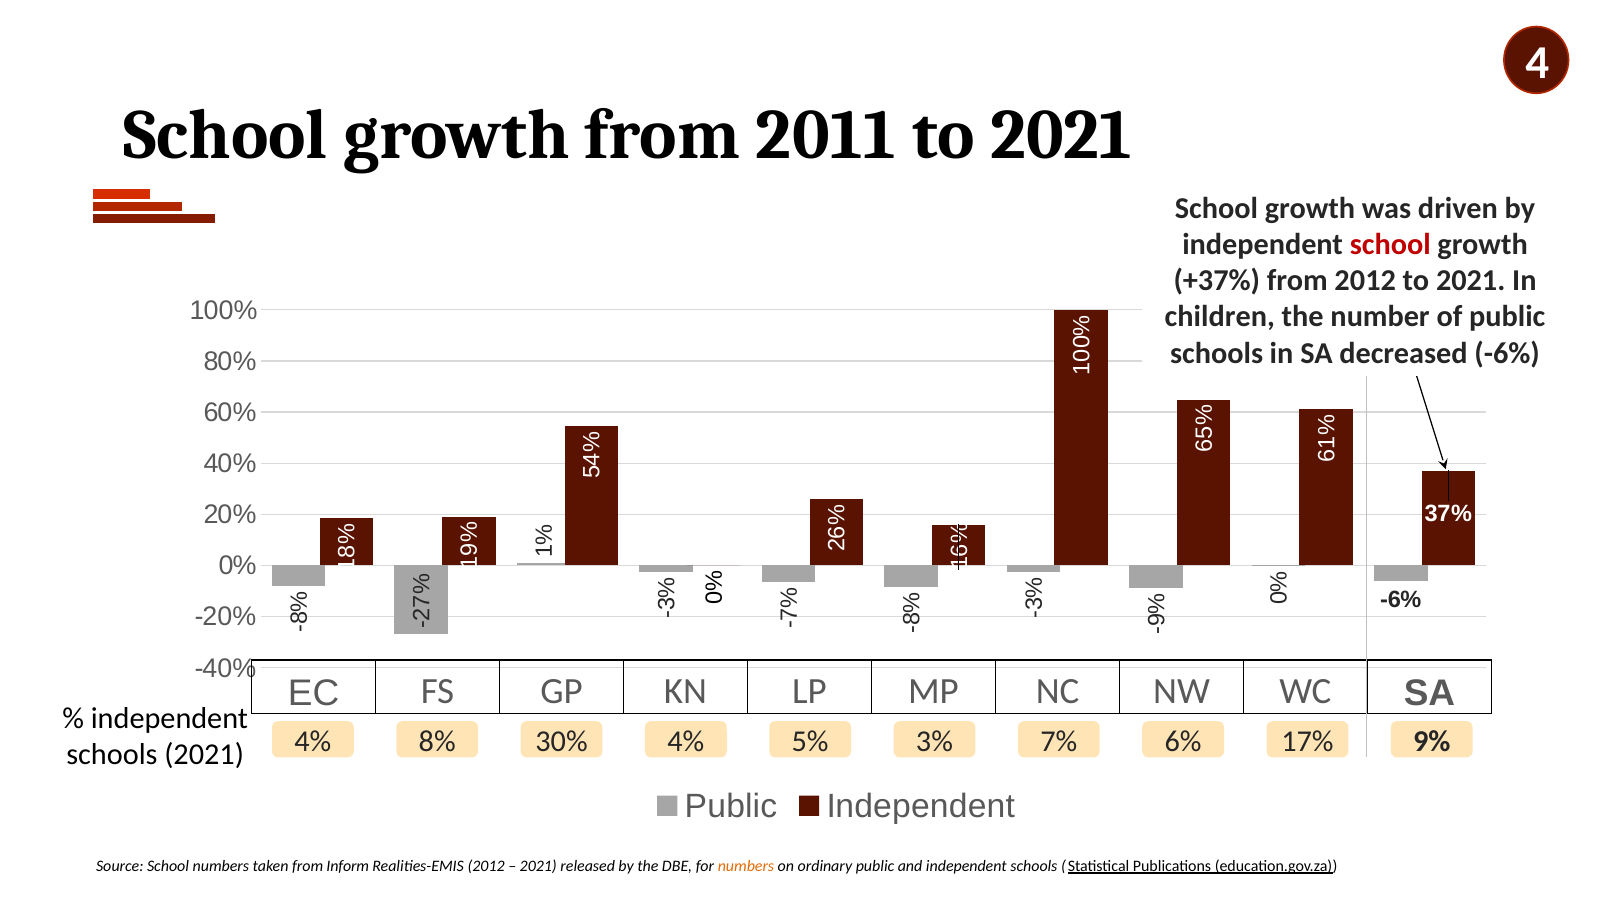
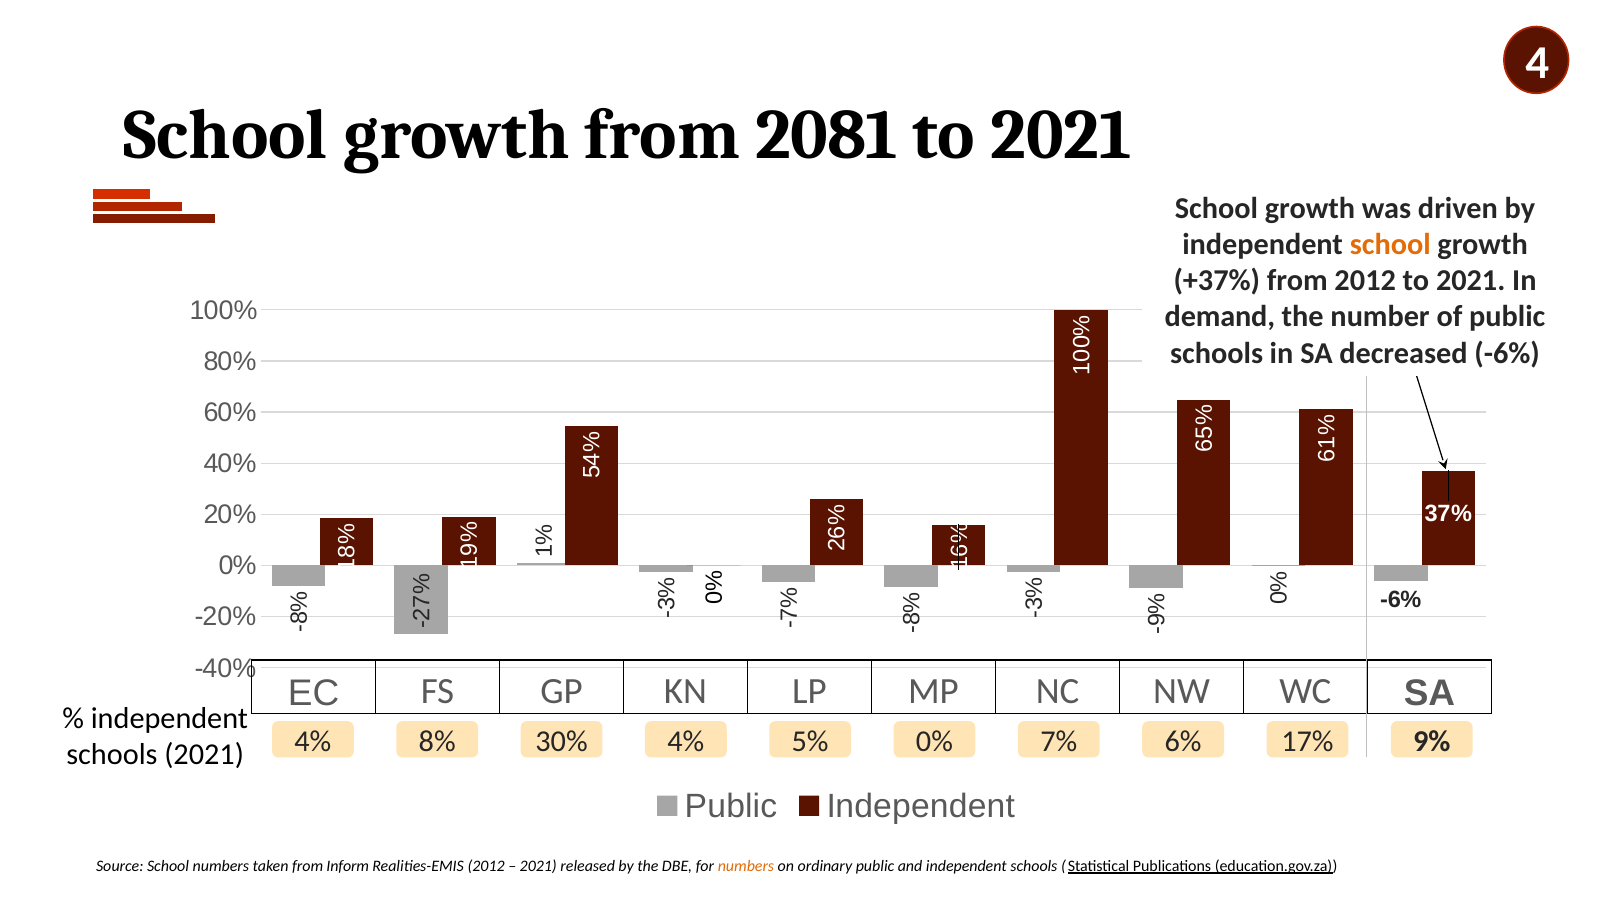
2011: 2011 -> 2081 (827, 136)
school colour: red -> orange (1390, 244)
children: children -> demand (1220, 317)
5% 3%: 3% -> 0% (934, 742)
